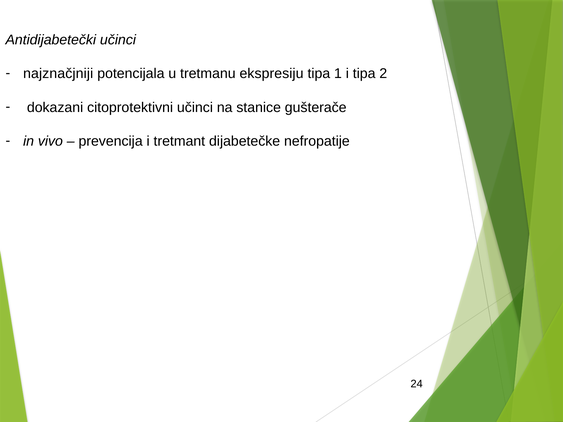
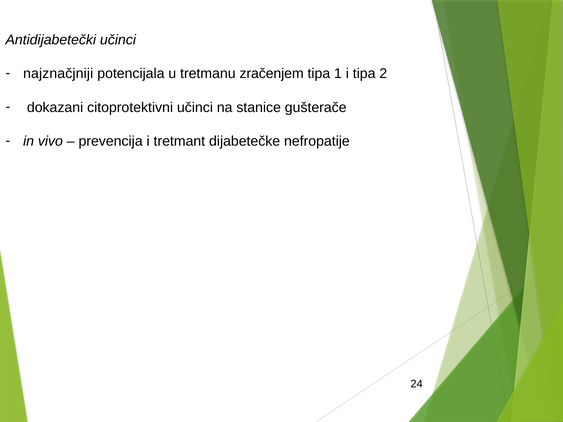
ekspresiju: ekspresiju -> zračenjem (272, 74)
